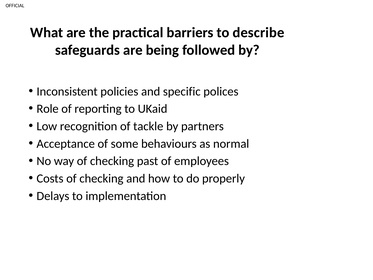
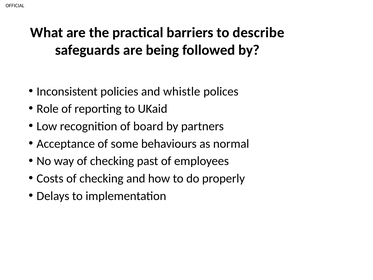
specific: specific -> whistle (182, 91)
tackle: tackle -> board (148, 126)
